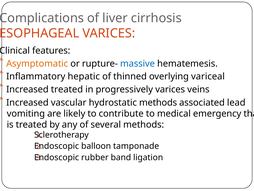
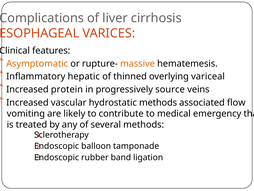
massive colour: blue -> orange (138, 64)
Increased treated: treated -> protein (67, 89)
progressively varices: varices -> source (170, 89)
lead: lead -> flow (236, 102)
